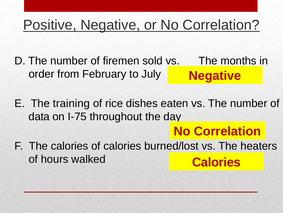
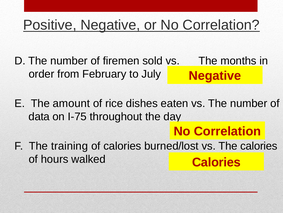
training: training -> amount (71, 103)
The calories: calories -> training (70, 146)
The heaters: heaters -> calories (259, 146)
